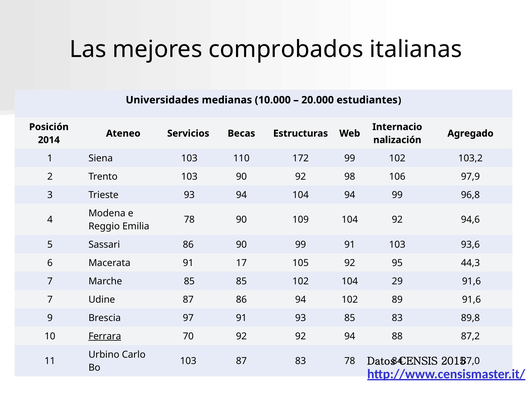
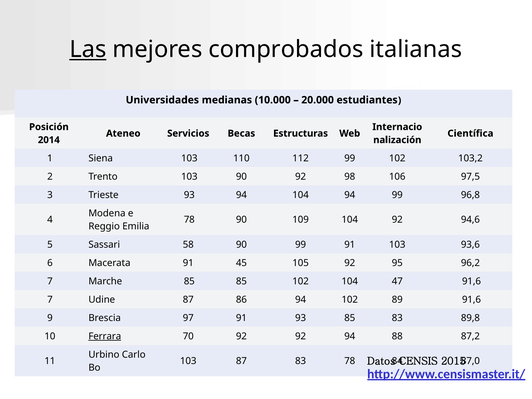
Las underline: none -> present (88, 49)
Agregado: Agregado -> Científica (470, 133)
172: 172 -> 112 (301, 158)
97,9: 97,9 -> 97,5 (470, 177)
Sassari 86: 86 -> 58 (188, 245)
17: 17 -> 45 (241, 263)
44,3: 44,3 -> 96,2 (470, 263)
29: 29 -> 47 (397, 281)
